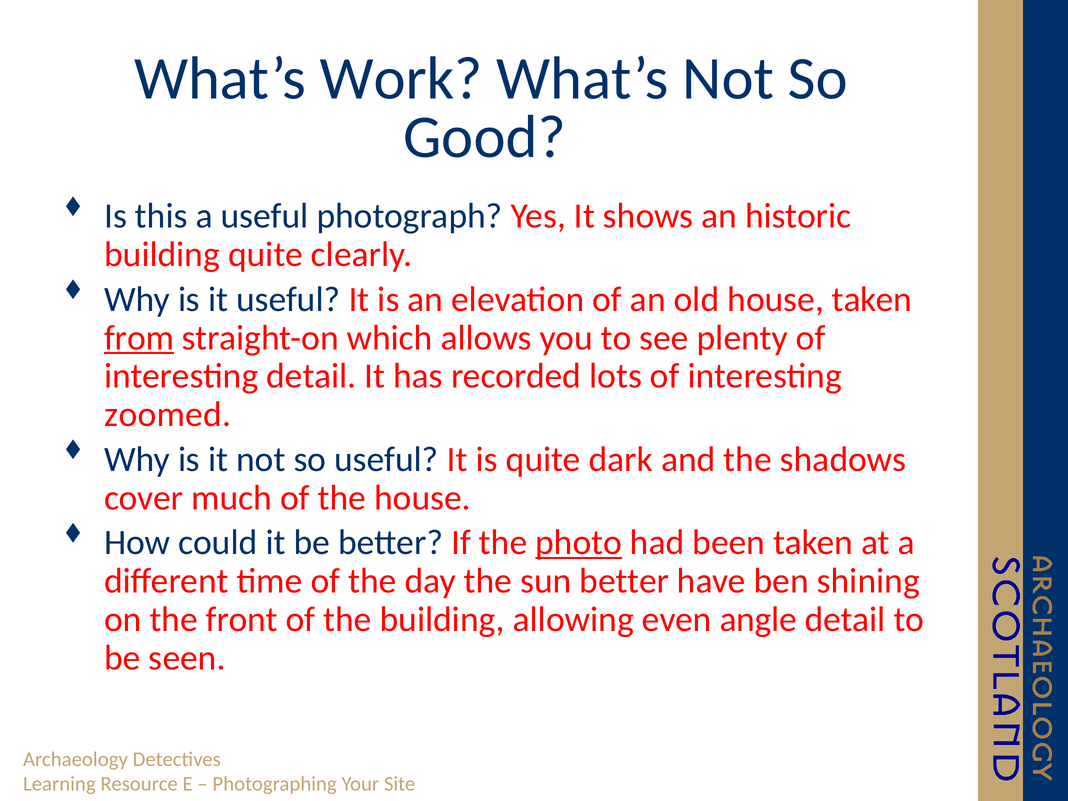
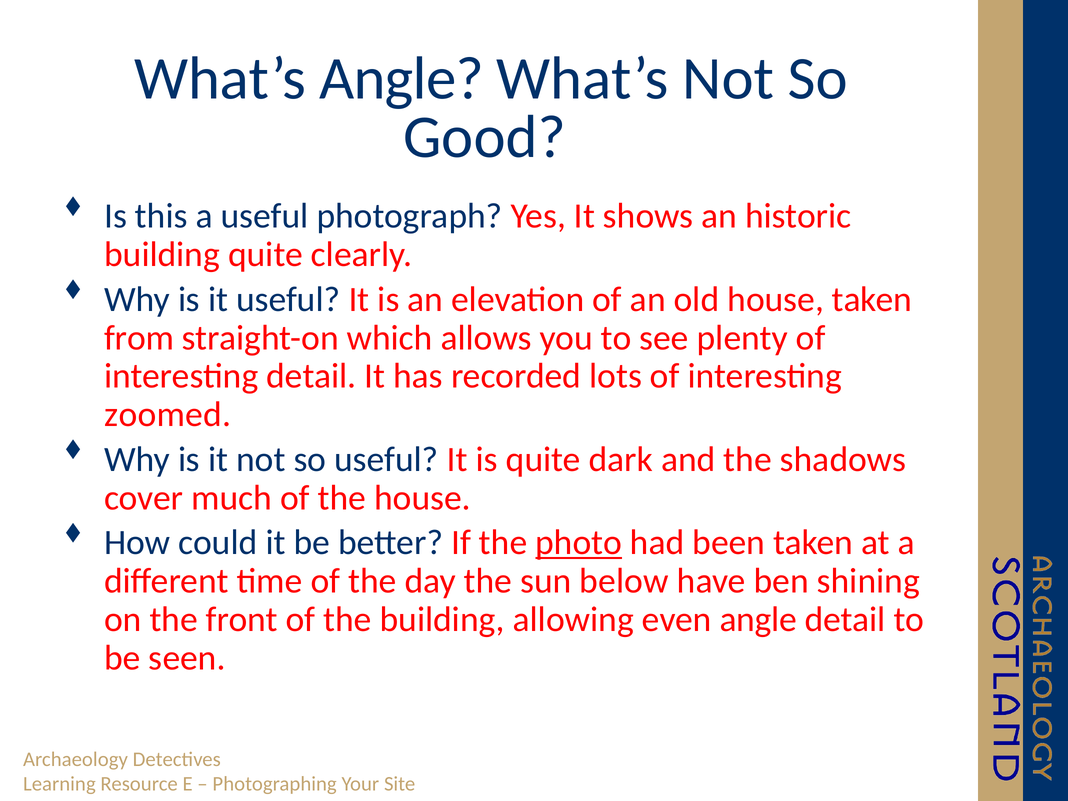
What’s Work: Work -> Angle (402, 79)
from underline: present -> none (139, 338)
sun better: better -> below (624, 581)
